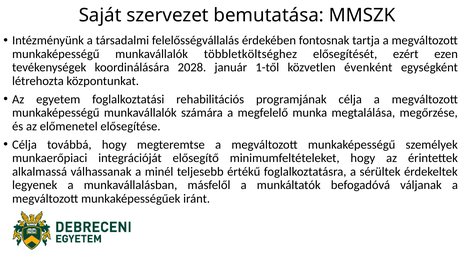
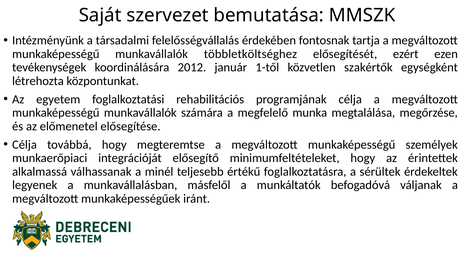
2028: 2028 -> 2012 (192, 67)
évenként: évenként -> szakértők (368, 67)
